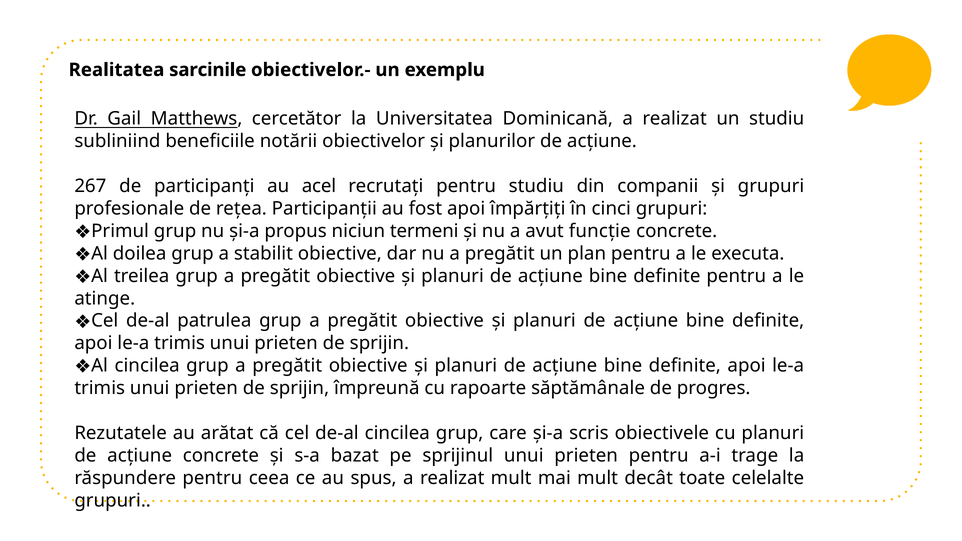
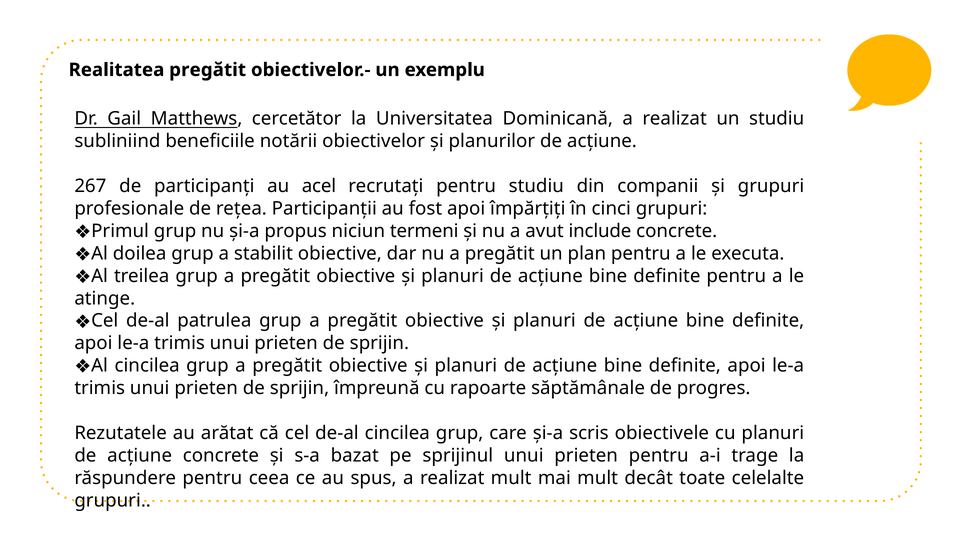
Realitatea sarcinile: sarcinile -> pregătit (208, 70)
funcție: funcție -> include (600, 231)
